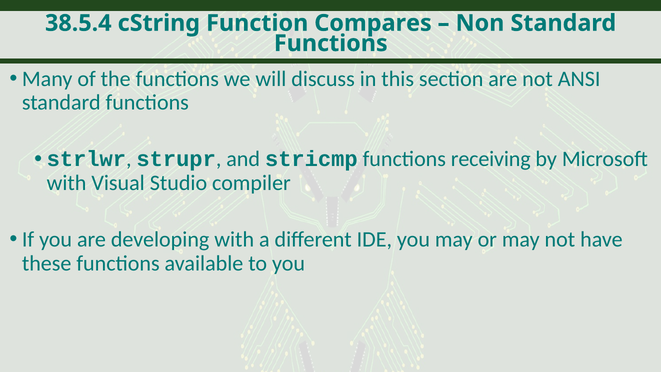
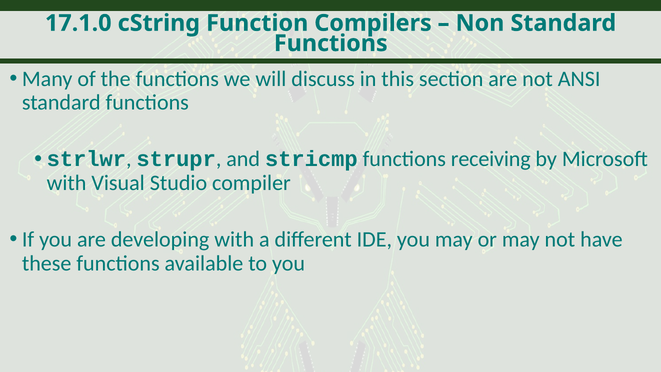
38.5.4: 38.5.4 -> 17.1.0 (78, 23)
Compares: Compares -> Compilers (373, 23)
